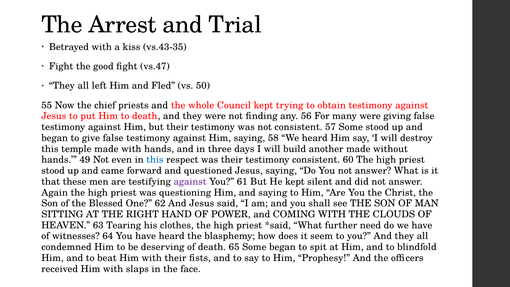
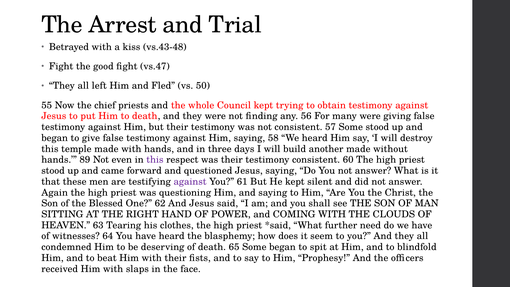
vs.43-35: vs.43-35 -> vs.43-48 (165, 47)
49: 49 -> 89 (85, 160)
this colour: blue -> purple (155, 160)
